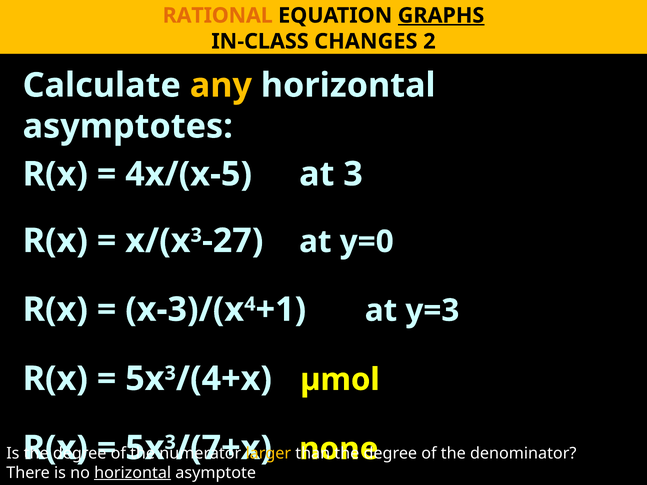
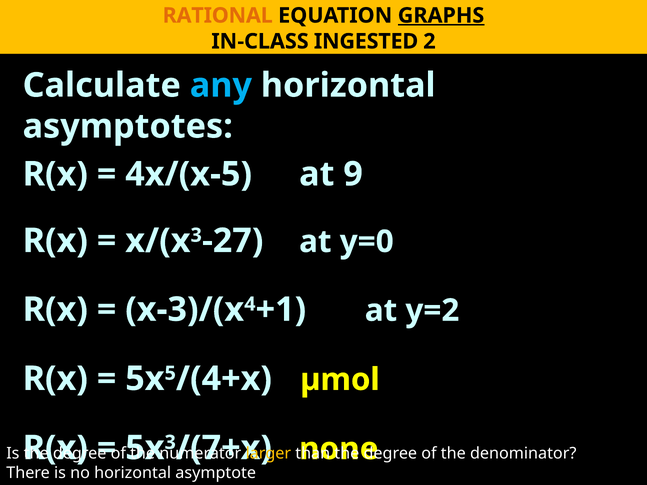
CHANGES: CHANGES -> INGESTED (366, 41)
any colour: yellow -> light blue (221, 85)
at 3: 3 -> 9 (353, 174)
y=3: y=3 -> y=2 (432, 311)
3: 3 -> 5 (170, 373)
horizontal underline: present -> none (133, 473)
